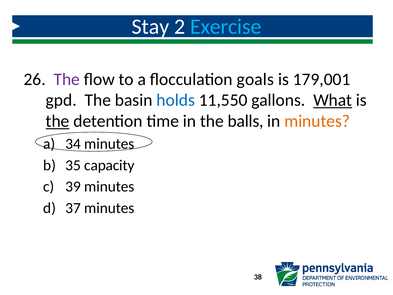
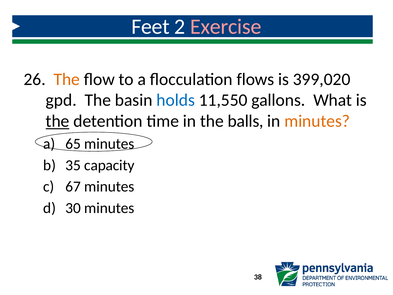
Stay: Stay -> Feet (150, 27)
Exercise colour: light blue -> pink (226, 27)
The colour: purple -> orange (67, 79)
goals: goals -> flows (255, 79)
179,001: 179,001 -> 399,020 (322, 79)
What underline: present -> none (333, 100)
34: 34 -> 65 (73, 144)
39: 39 -> 67 (73, 186)
37: 37 -> 30 (73, 208)
